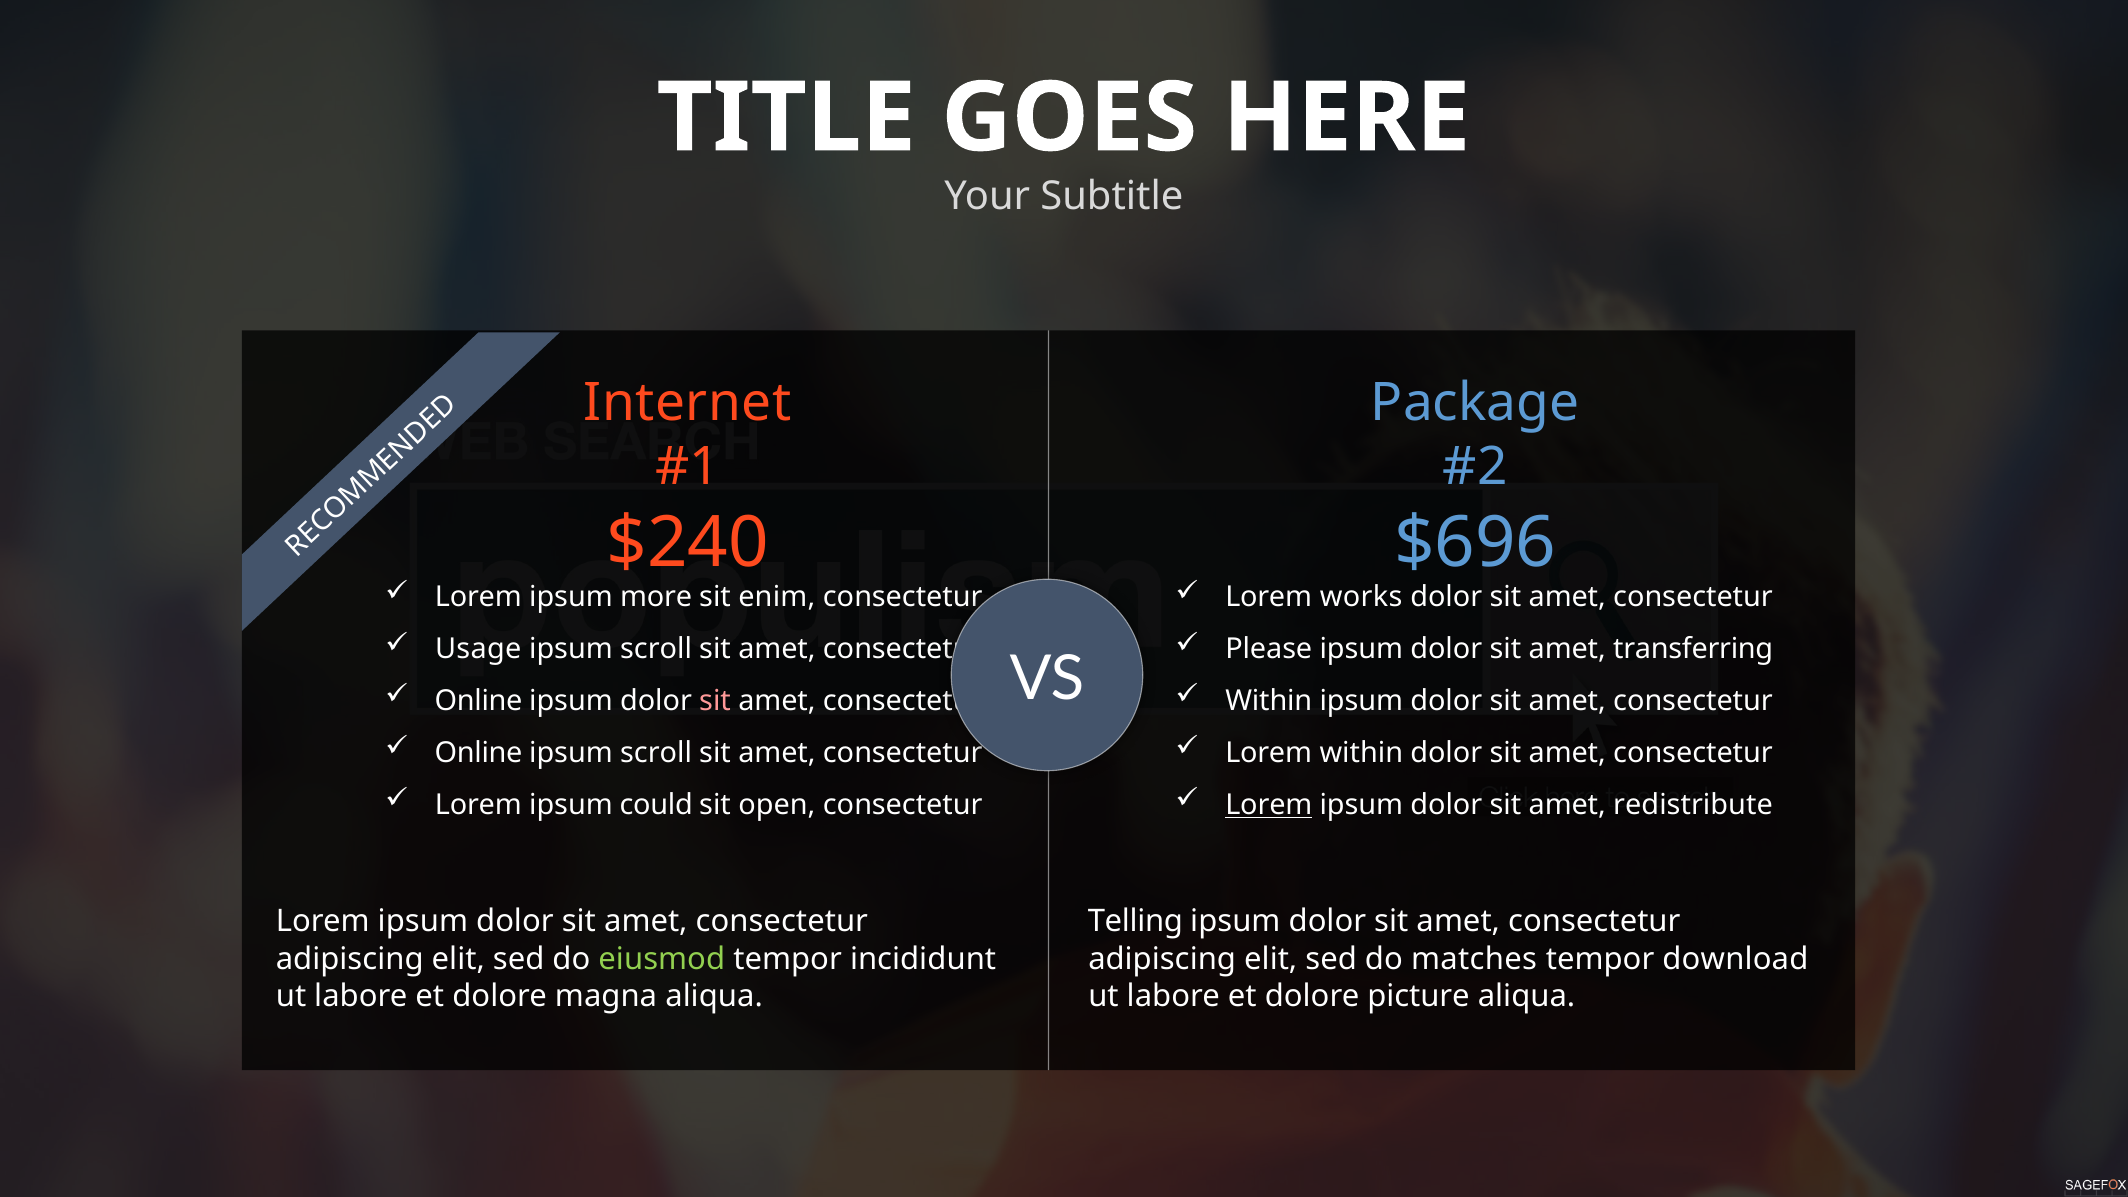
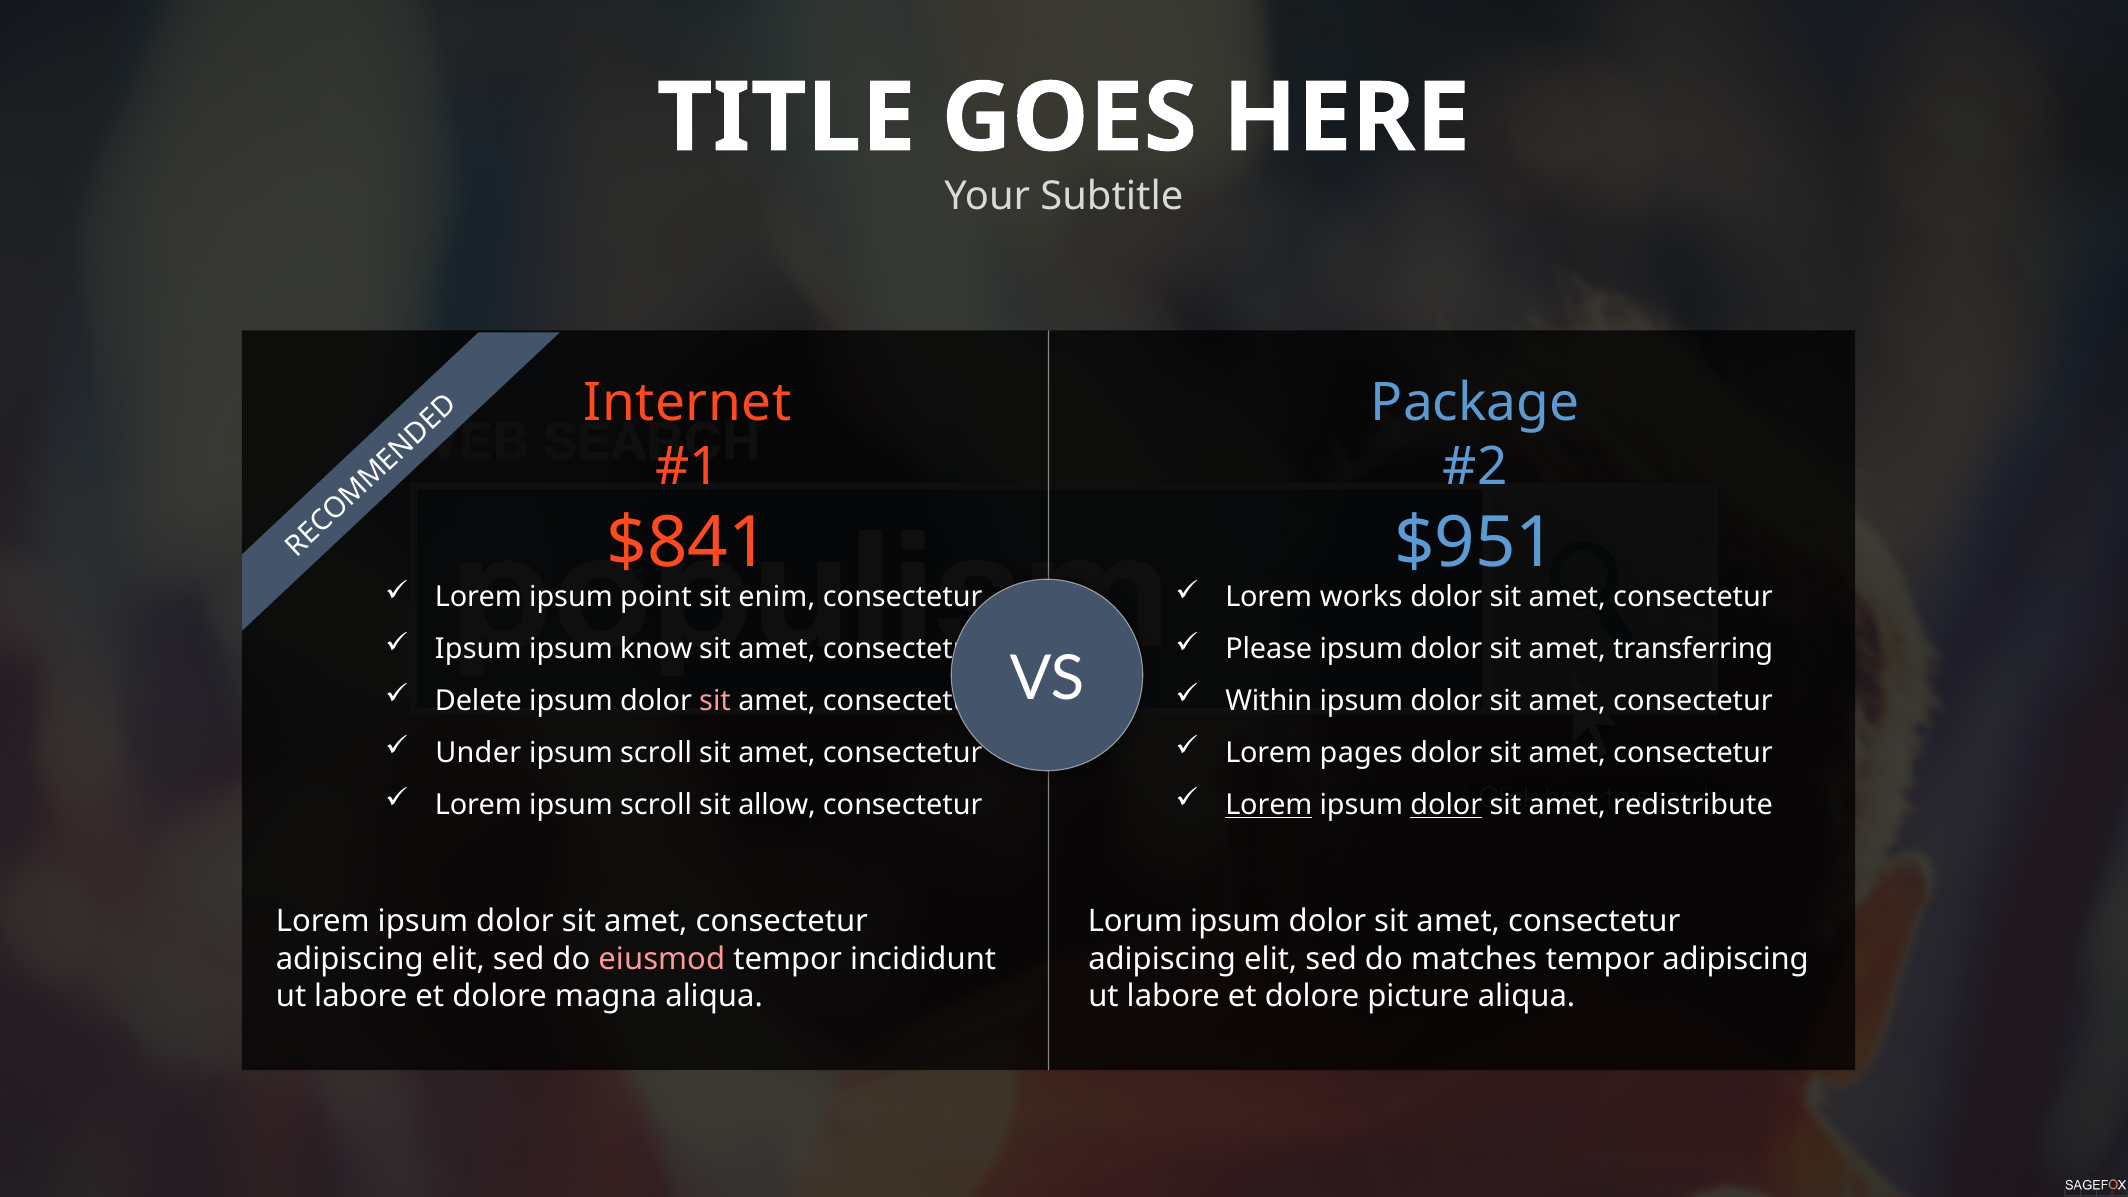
$240: $240 -> $841 (688, 543)
$696: $696 -> $951 (1475, 543)
more: more -> point (656, 597)
Usage: Usage -> Ipsum (478, 649)
scroll: scroll -> know (656, 649)
Online: Online -> Delete (478, 701)
Online: Online -> Under (478, 753)
Lorem within: within -> pages (1361, 753)
Lorem ipsum could: could -> scroll (656, 805)
open: open -> allow (777, 805)
dolor underline: none -> present (1446, 805)
Telling: Telling -> Lorum (1135, 922)
eiusmod colour: light green -> pink (662, 959)
tempor download: download -> adipiscing (1736, 959)
